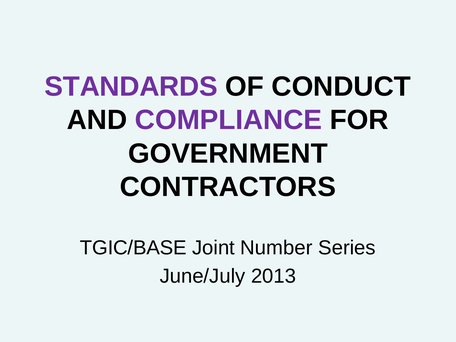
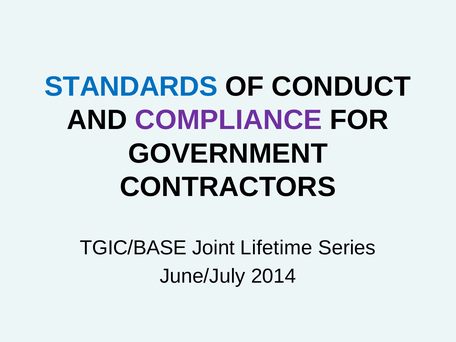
STANDARDS colour: purple -> blue (131, 87)
Number: Number -> Lifetime (276, 248)
2013: 2013 -> 2014 (274, 276)
